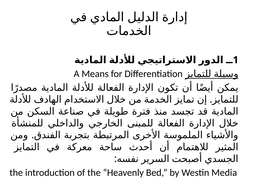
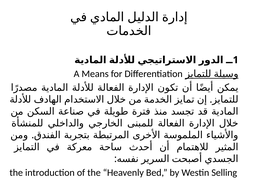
Media: Media -> Selling (224, 172)
